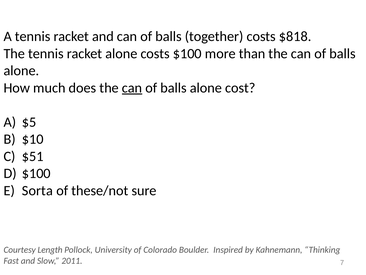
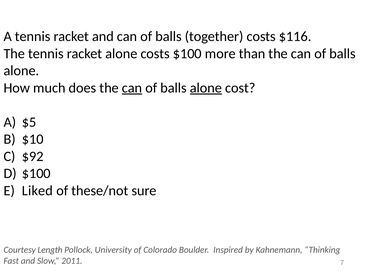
$818: $818 -> $116 (295, 36)
alone underline: none -> present (206, 88)
$51: $51 -> $92 (33, 156)
Sorta: Sorta -> Liked (37, 190)
